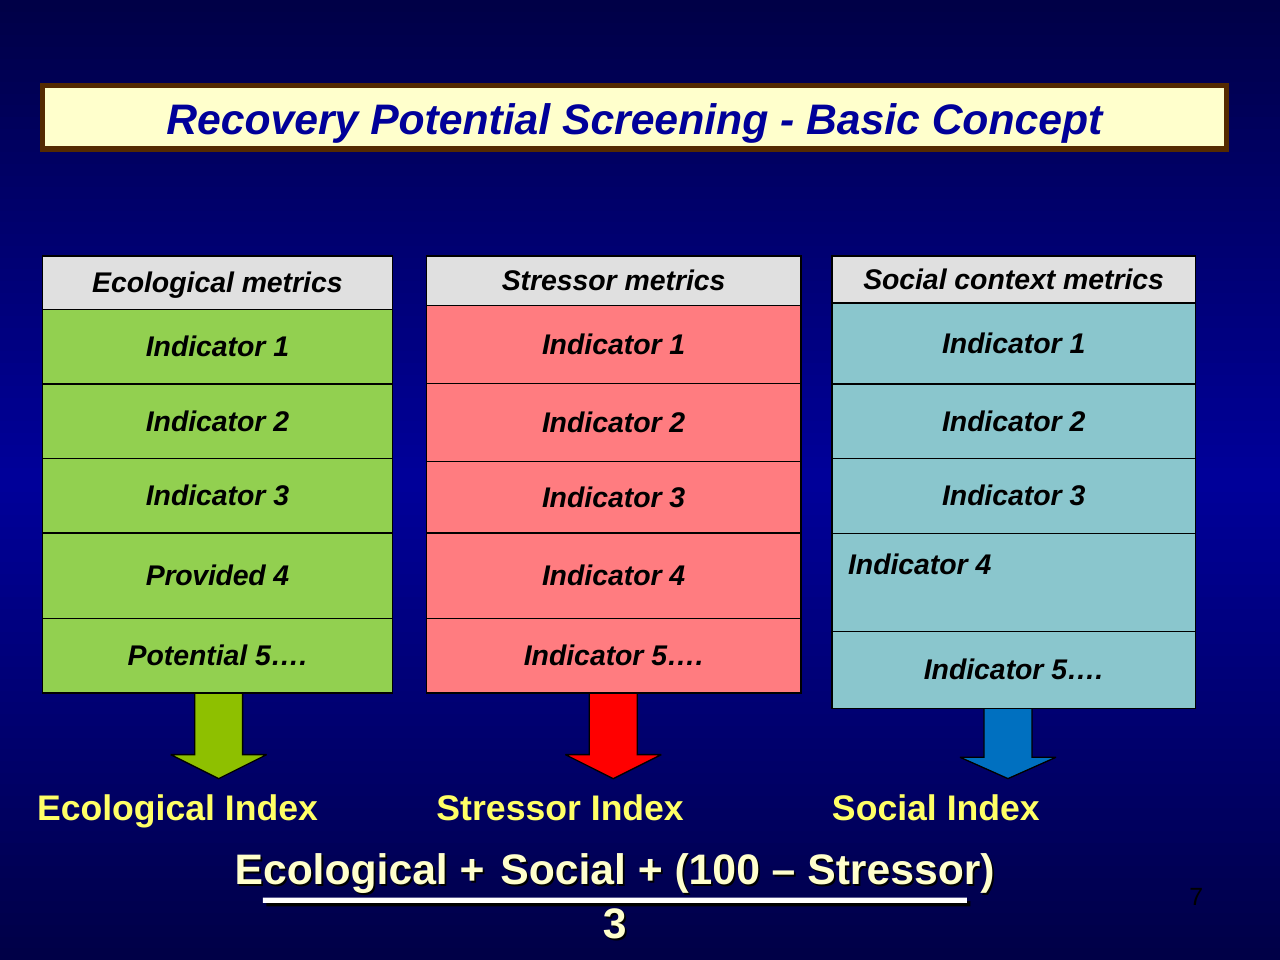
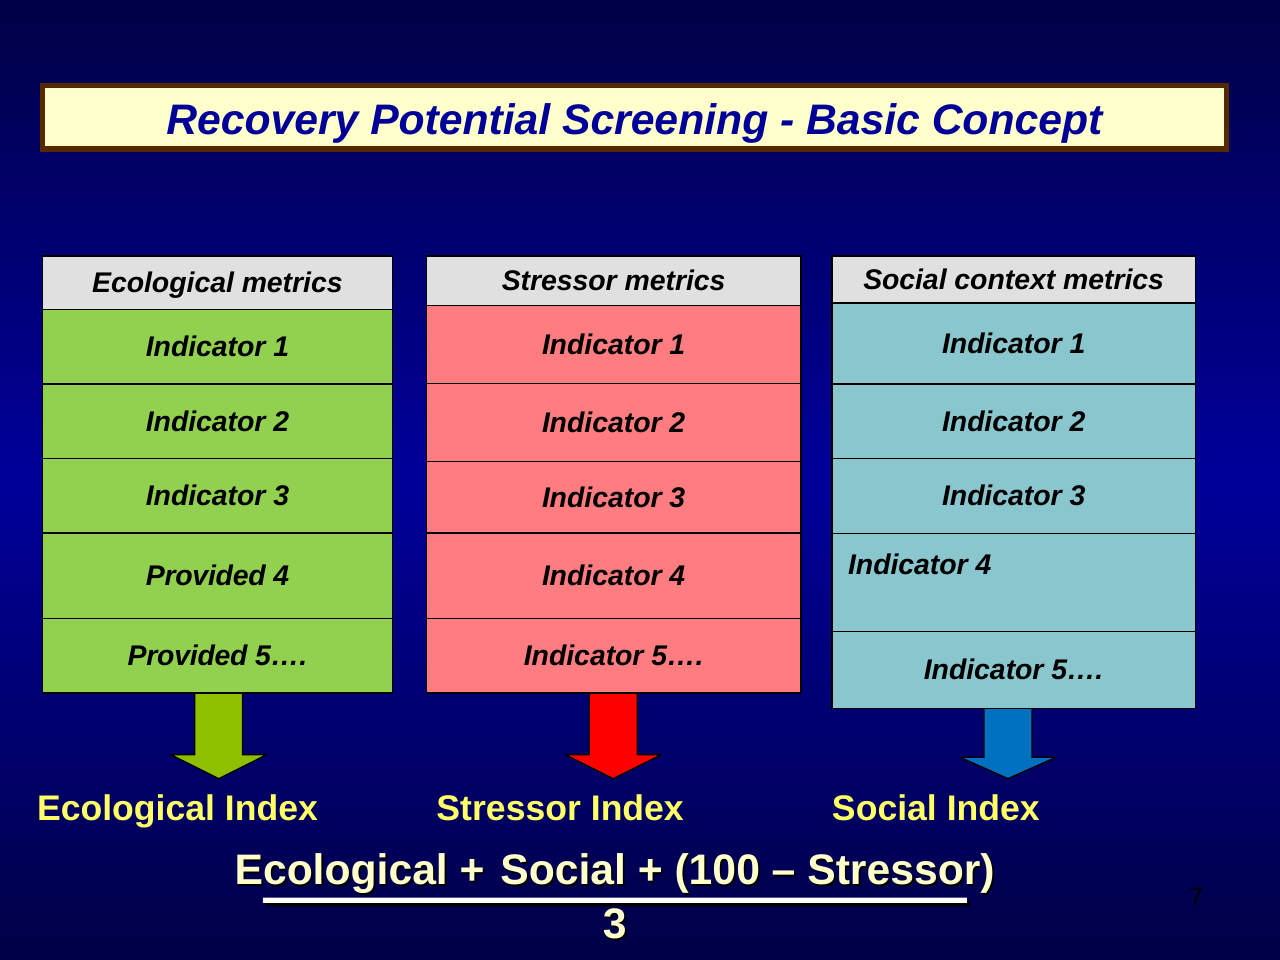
Potential: Potential -> Provided (188, 656)
